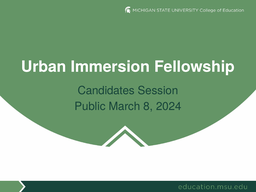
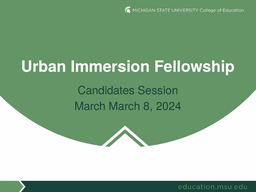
Public: Public -> March (90, 106)
